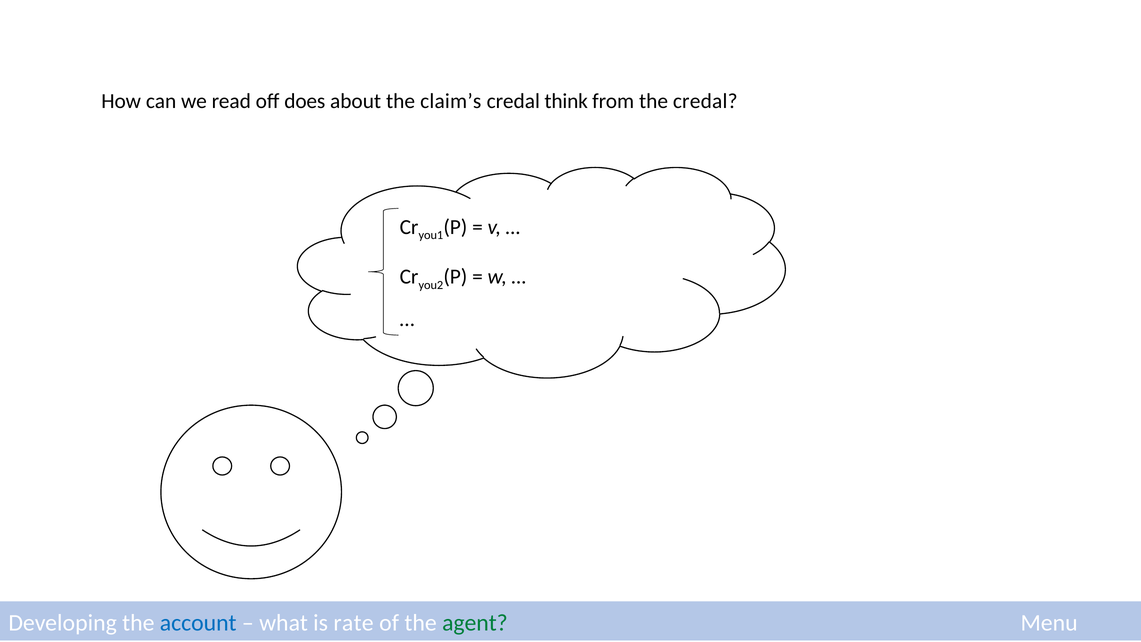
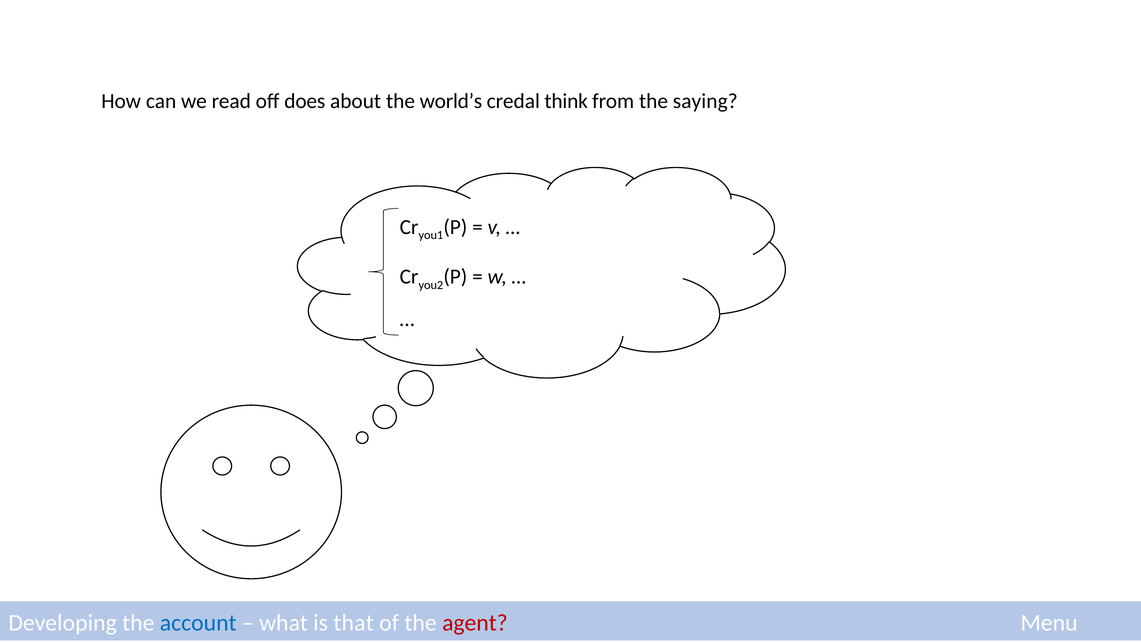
claim’s: claim’s -> world’s (451, 101)
the credal: credal -> saying (705, 101)
rate: rate -> that (354, 623)
agent colour: green -> red (475, 623)
